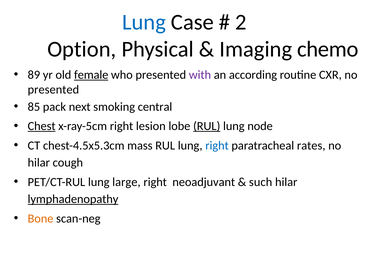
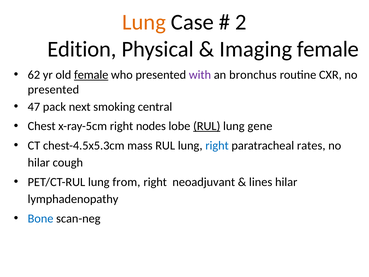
Lung colour: blue -> orange (144, 22)
Option: Option -> Edition (82, 49)
Imaging chemo: chemo -> female (328, 49)
89: 89 -> 62 (34, 75)
according: according -> bronchus (253, 75)
85: 85 -> 47 (34, 107)
Chest underline: present -> none (42, 126)
lesion: lesion -> nodes (151, 126)
node: node -> gene (260, 126)
large: large -> from (126, 182)
such: such -> lines (261, 182)
lymphadenopathy underline: present -> none (73, 199)
Bone colour: orange -> blue (41, 218)
